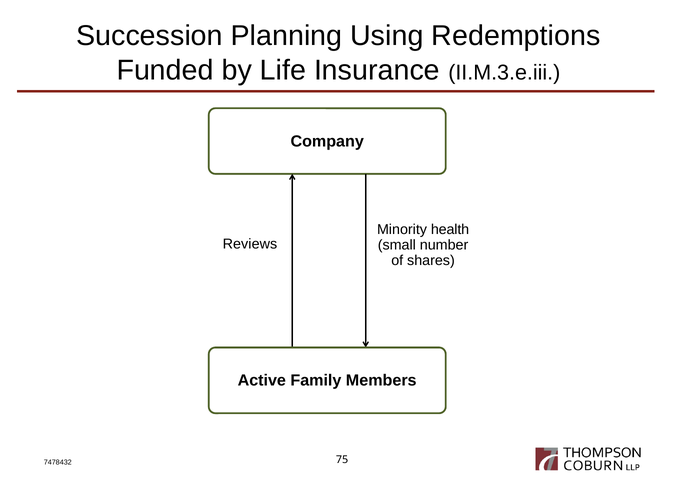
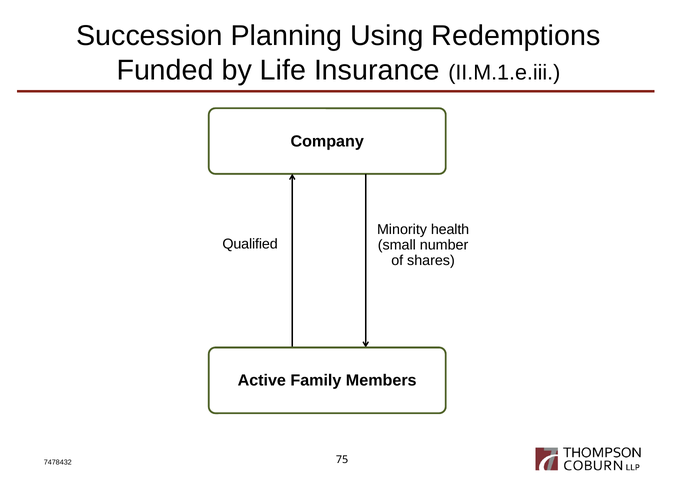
II.M.3.e.iii: II.M.3.e.iii -> II.M.1.e.iii (504, 73)
Reviews: Reviews -> Qualified (250, 244)
